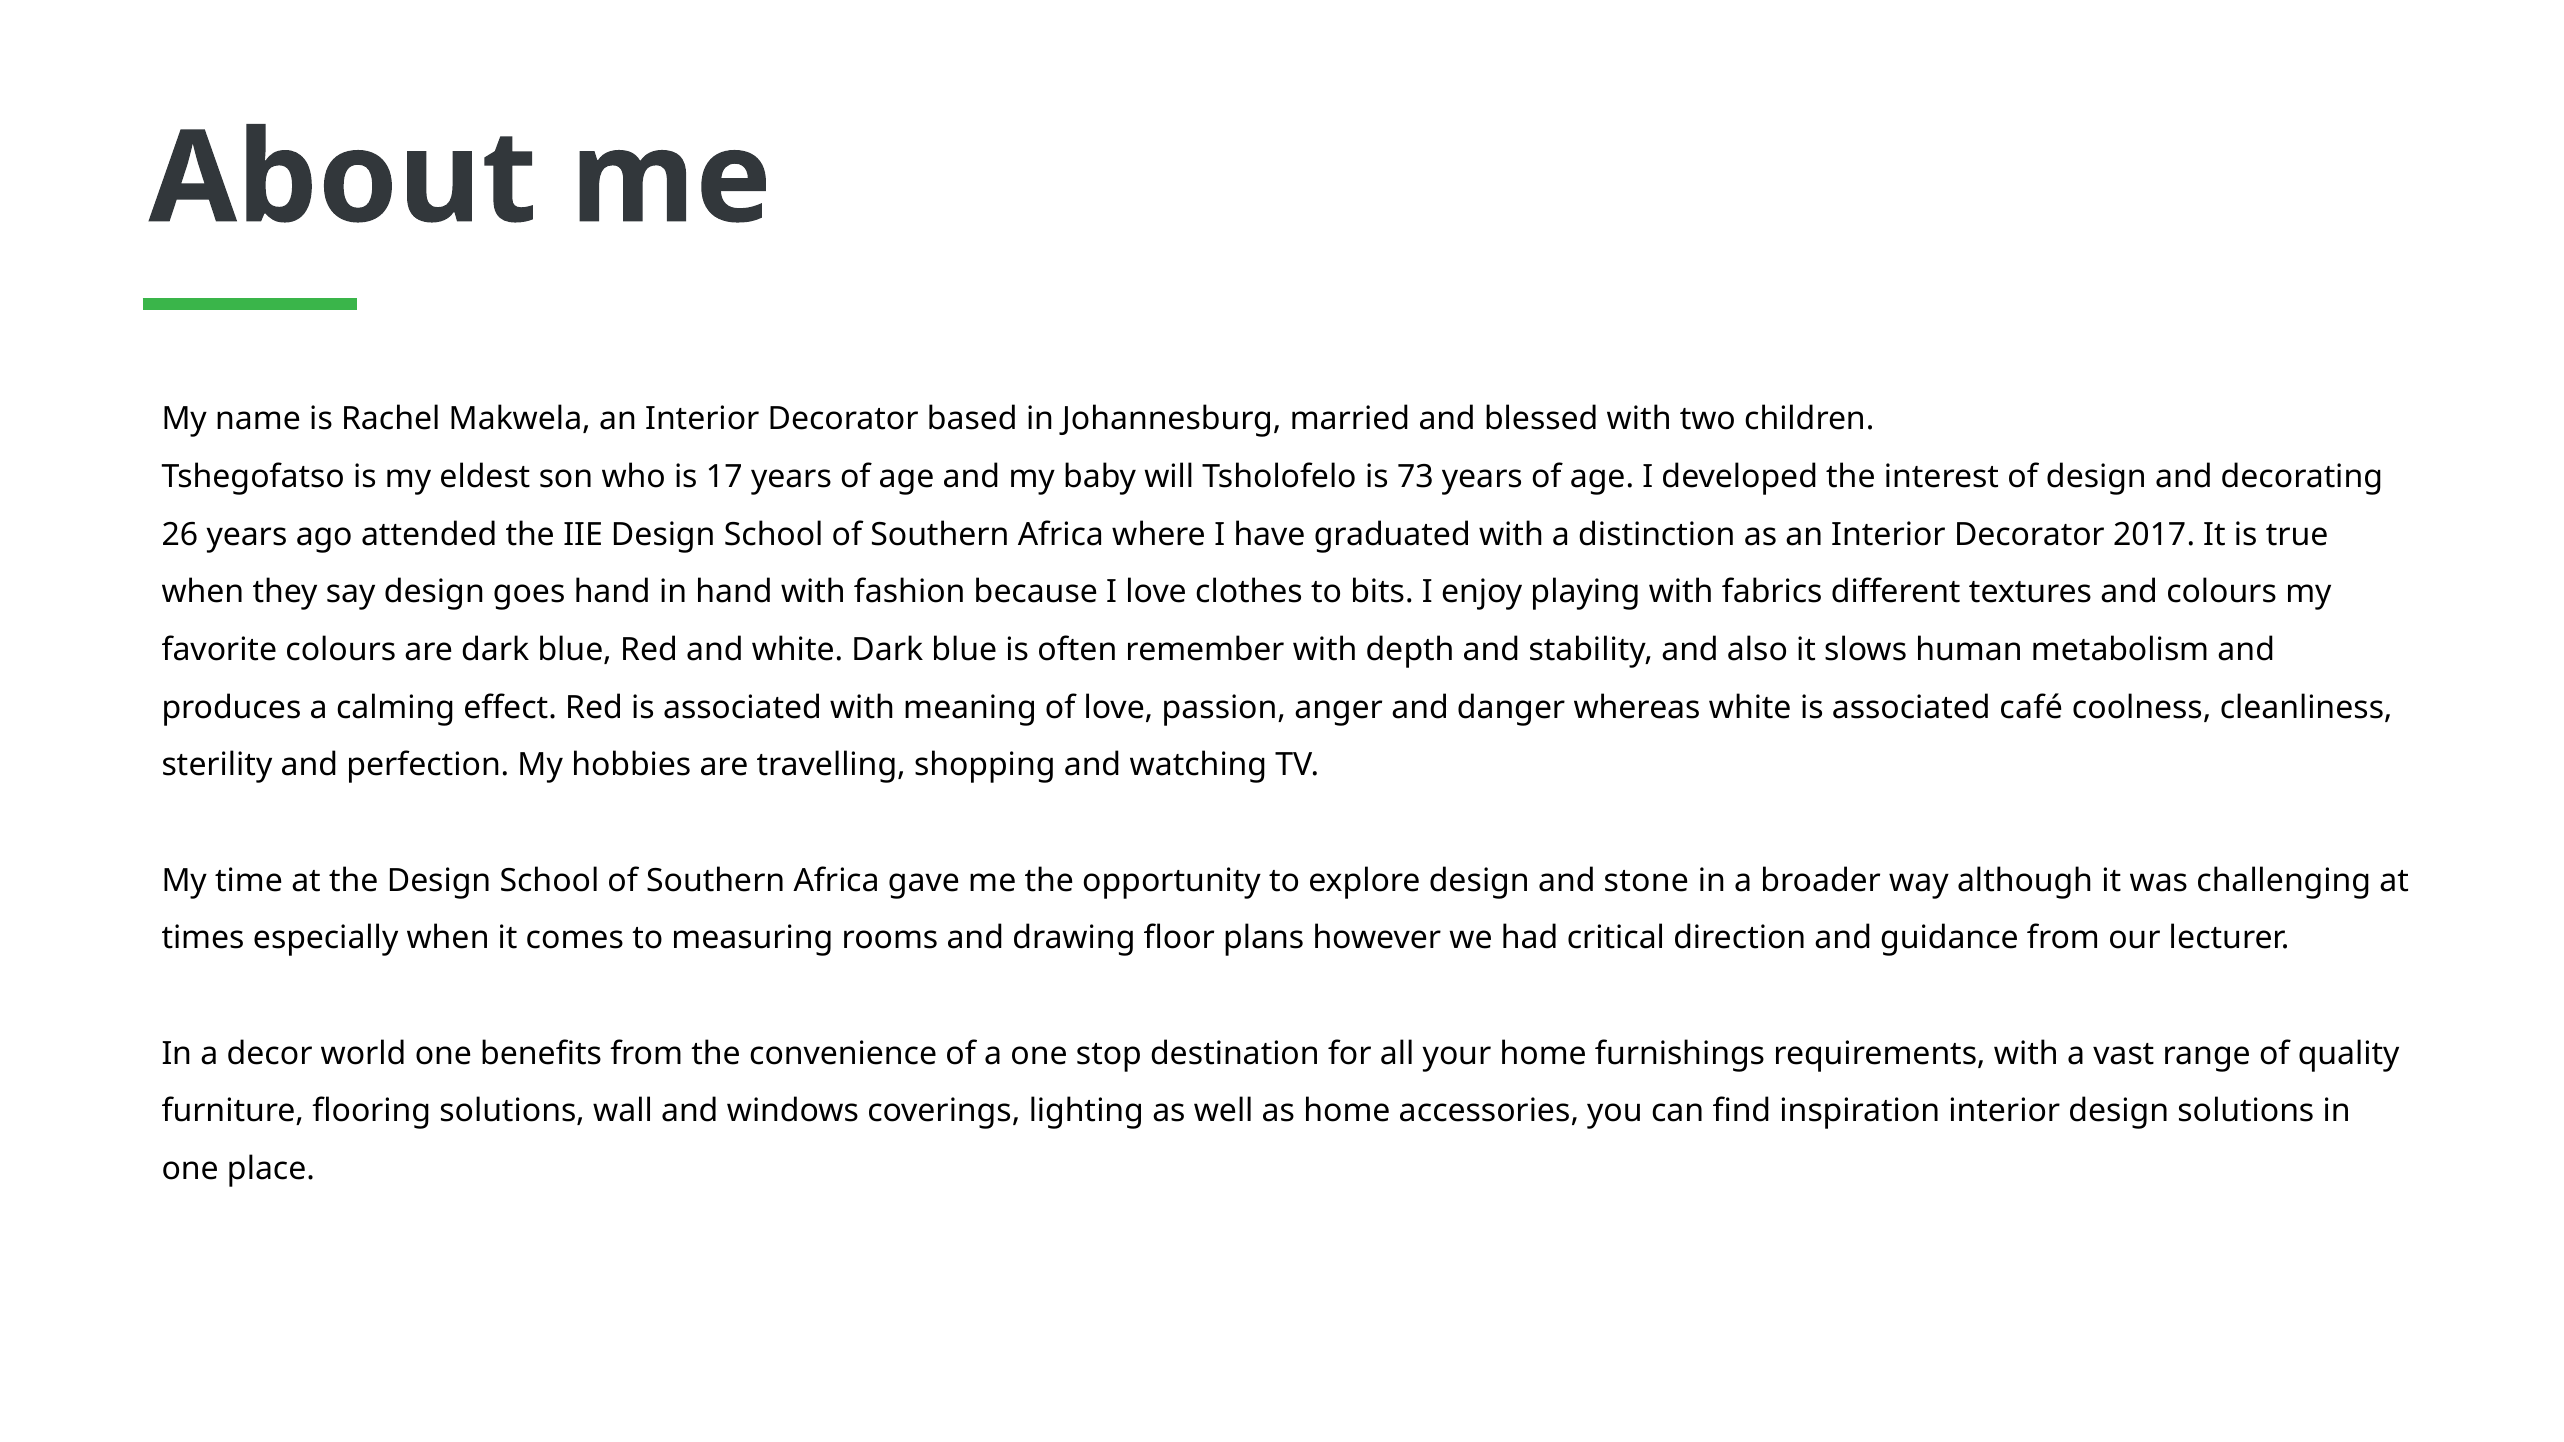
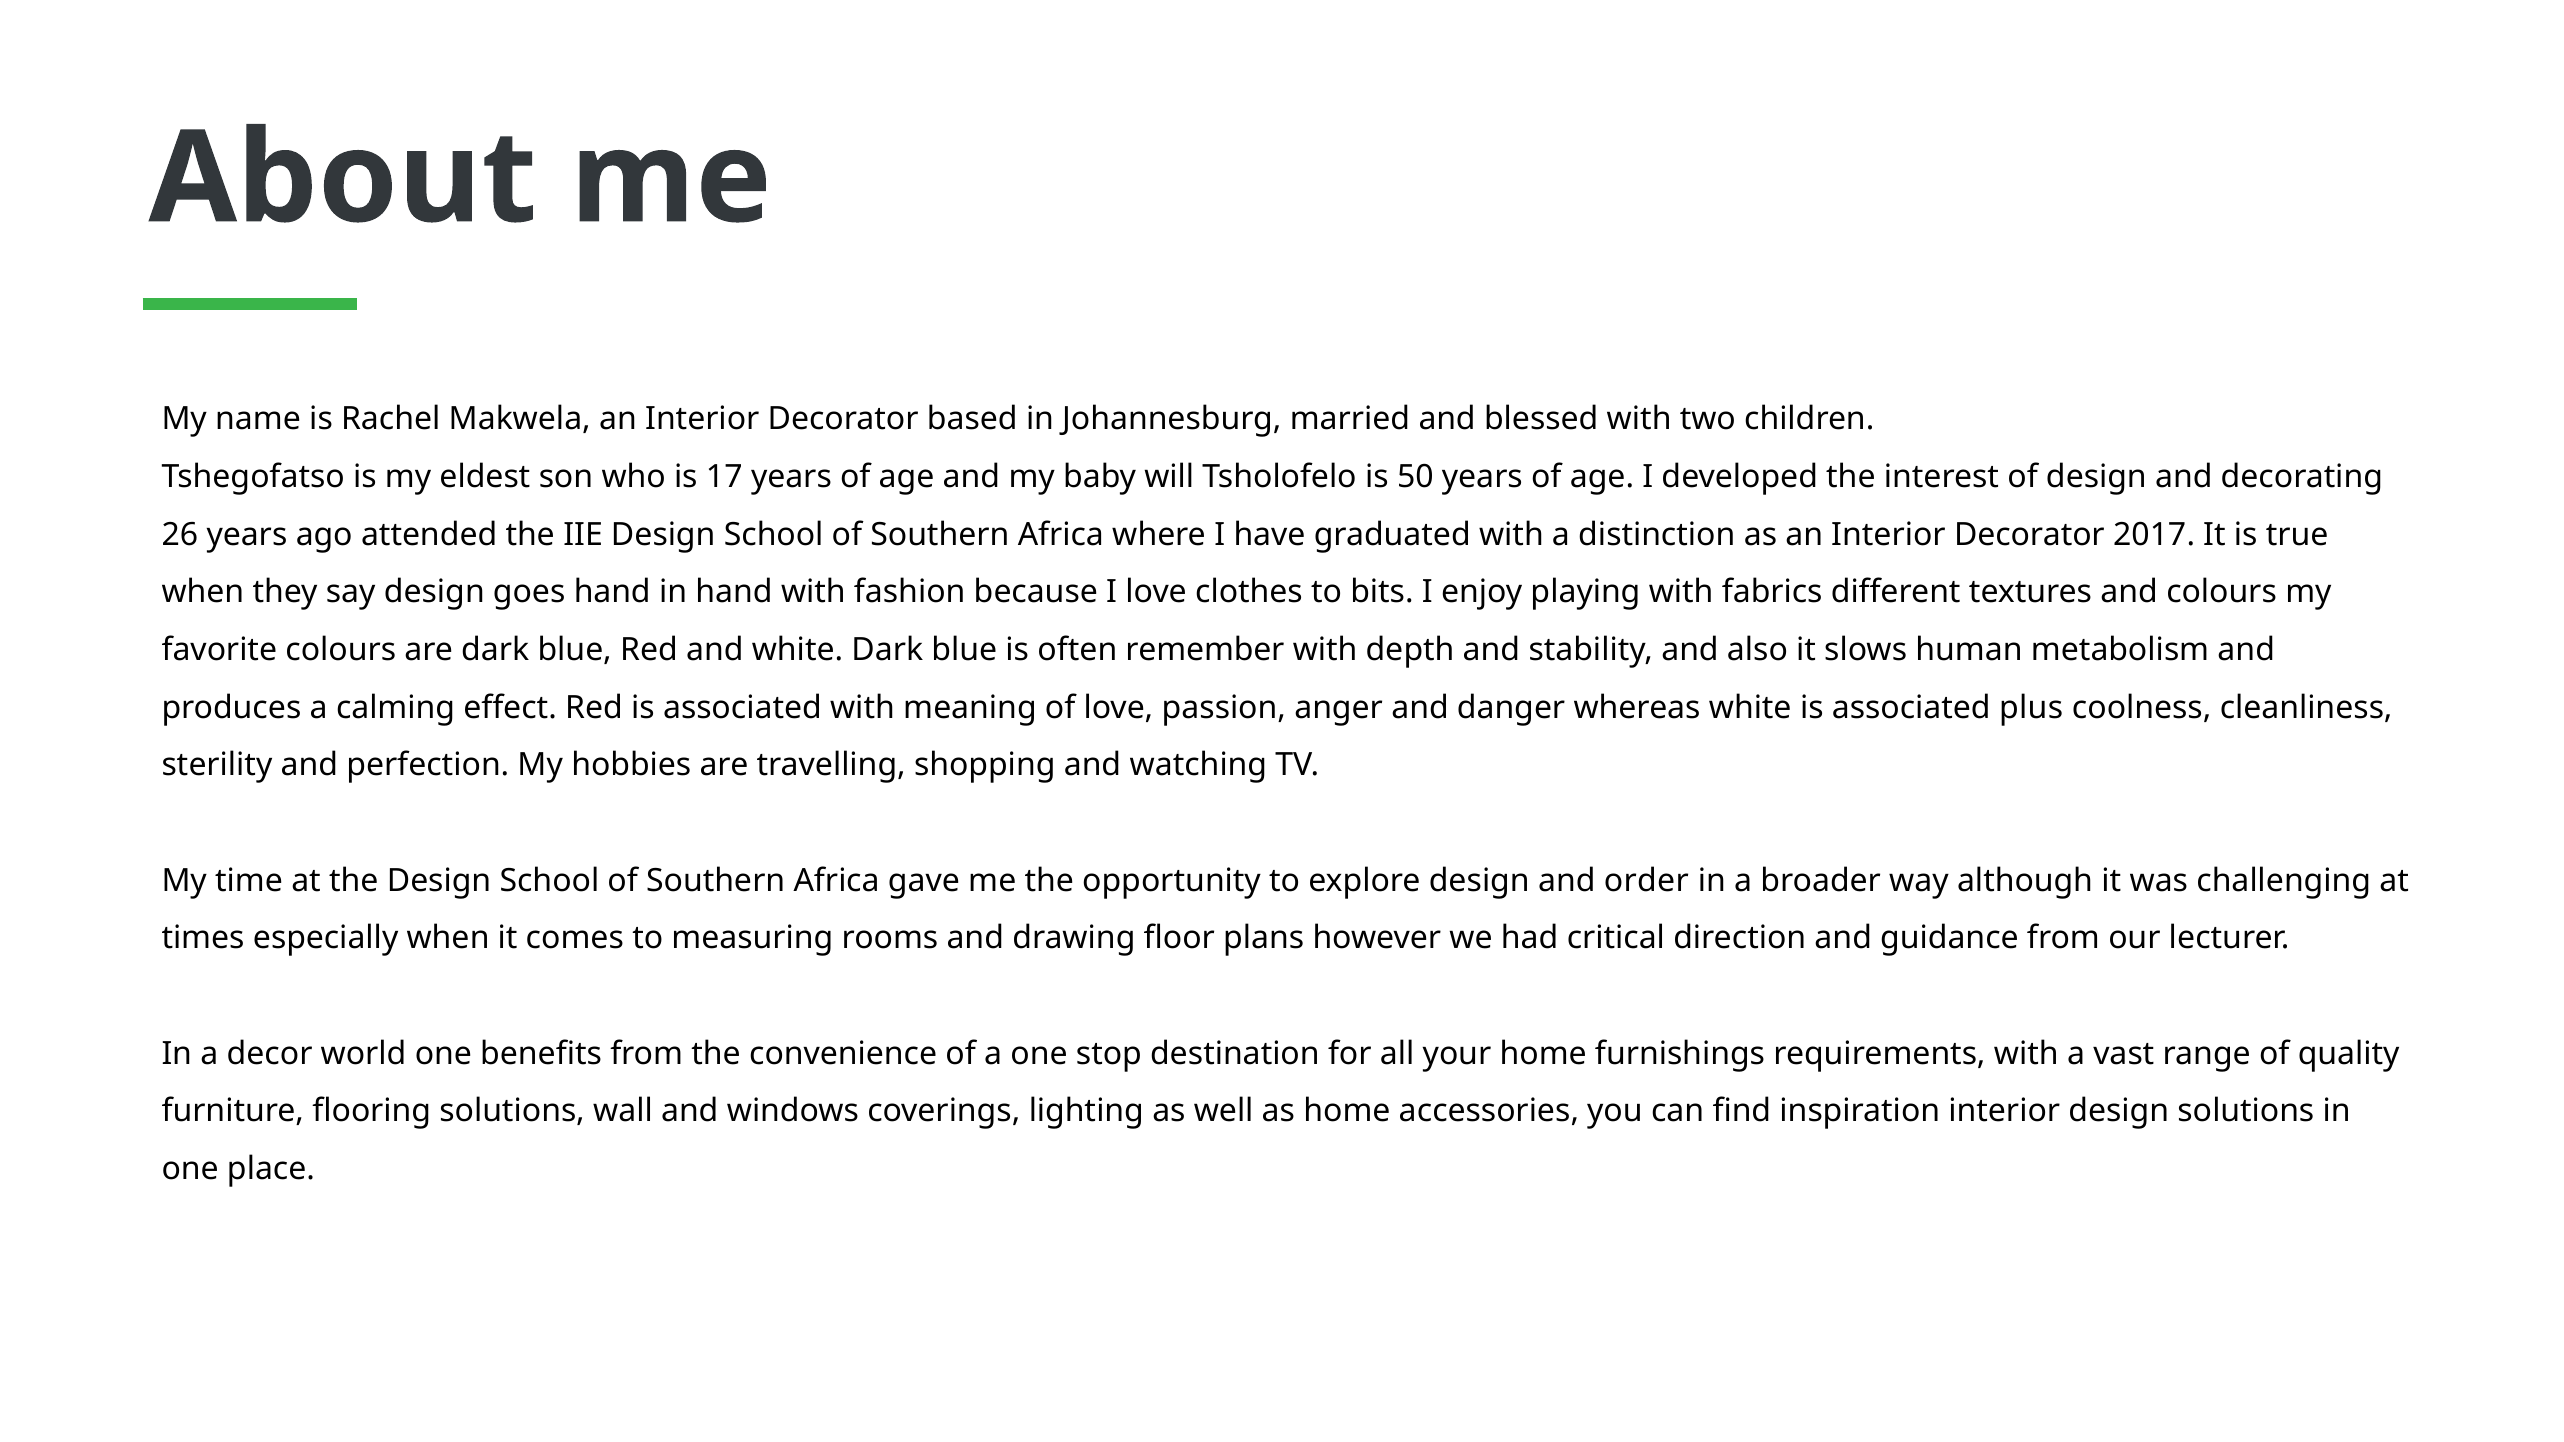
73: 73 -> 50 (1415, 477)
café: café -> plus (2031, 708)
stone: stone -> order (1646, 881)
